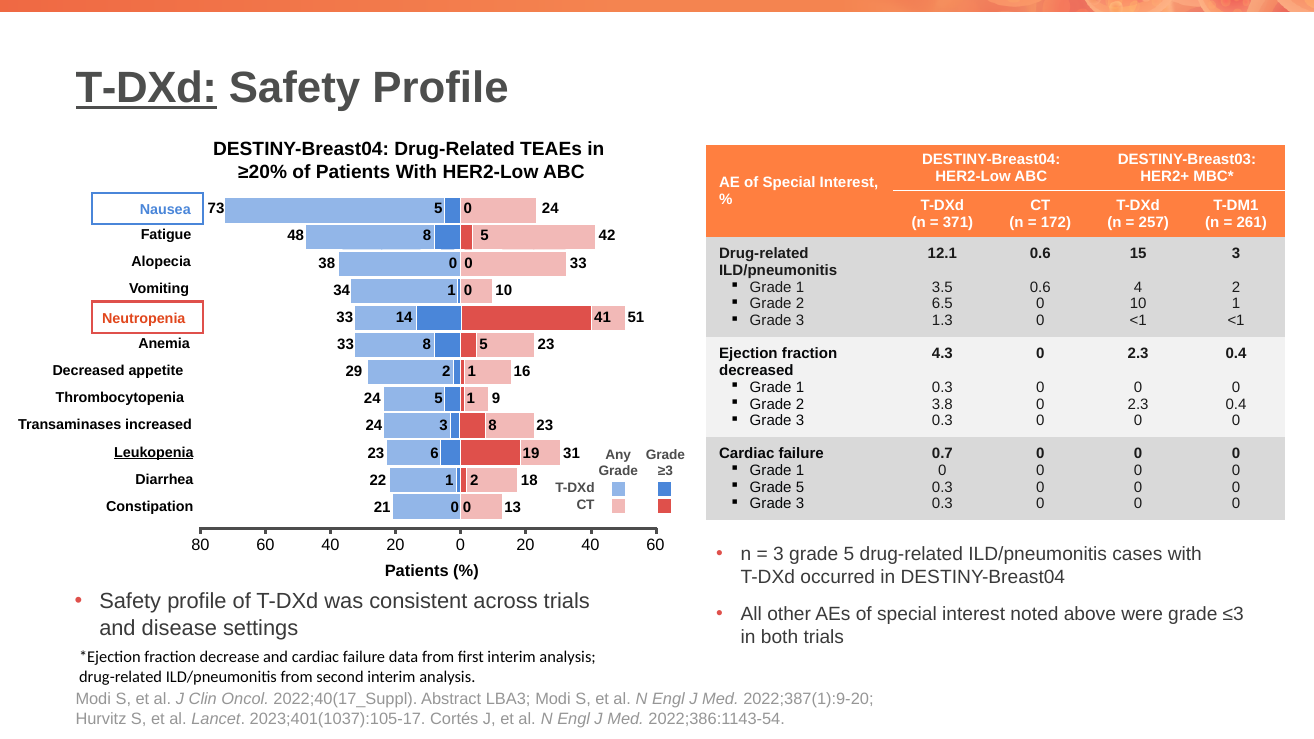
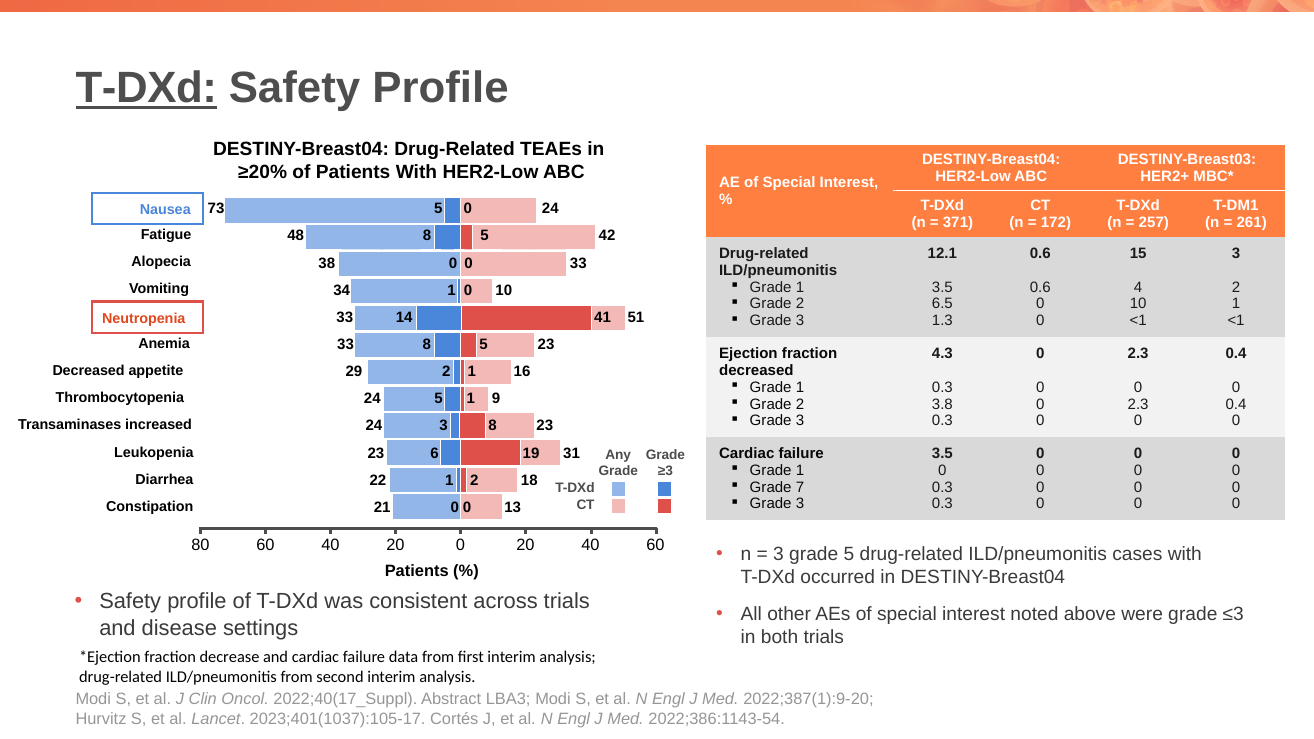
Leukopenia underline: present -> none (154, 452)
0.7: 0.7 -> 3.5 (942, 454)
5: 5 -> 7 (800, 487)
